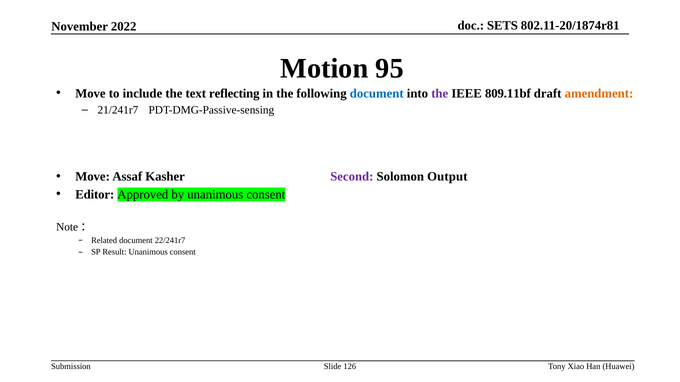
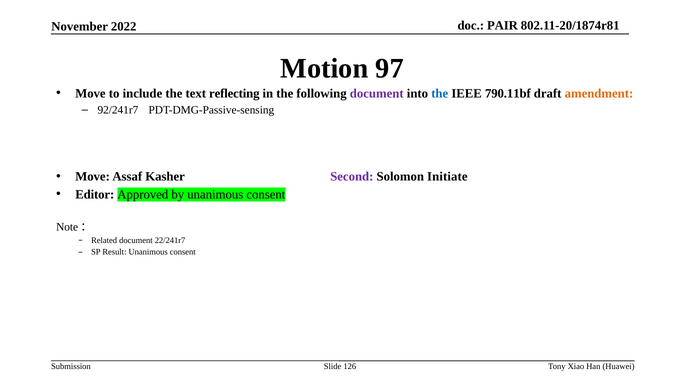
SETS: SETS -> PAIR (502, 26)
95: 95 -> 97 (390, 68)
document colour: blue -> purple (377, 94)
the colour: purple -> blue (440, 94)
809.11bf: 809.11bf -> 790.11bf (508, 94)
21/241r7: 21/241r7 -> 92/241r7 (118, 110)
Output: Output -> Initiate (447, 177)
